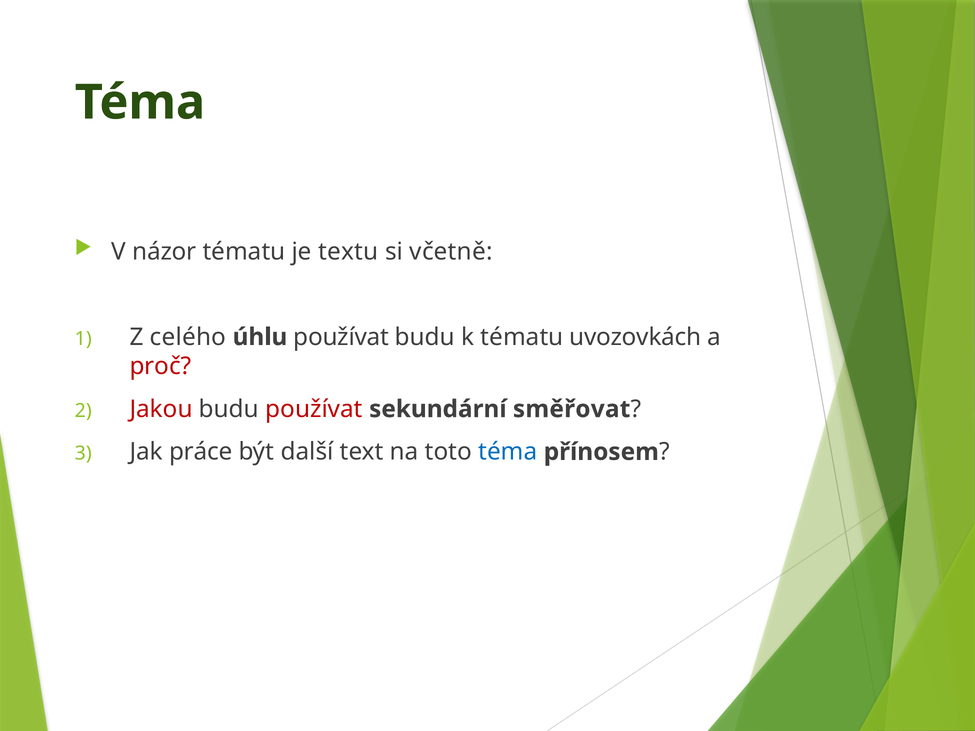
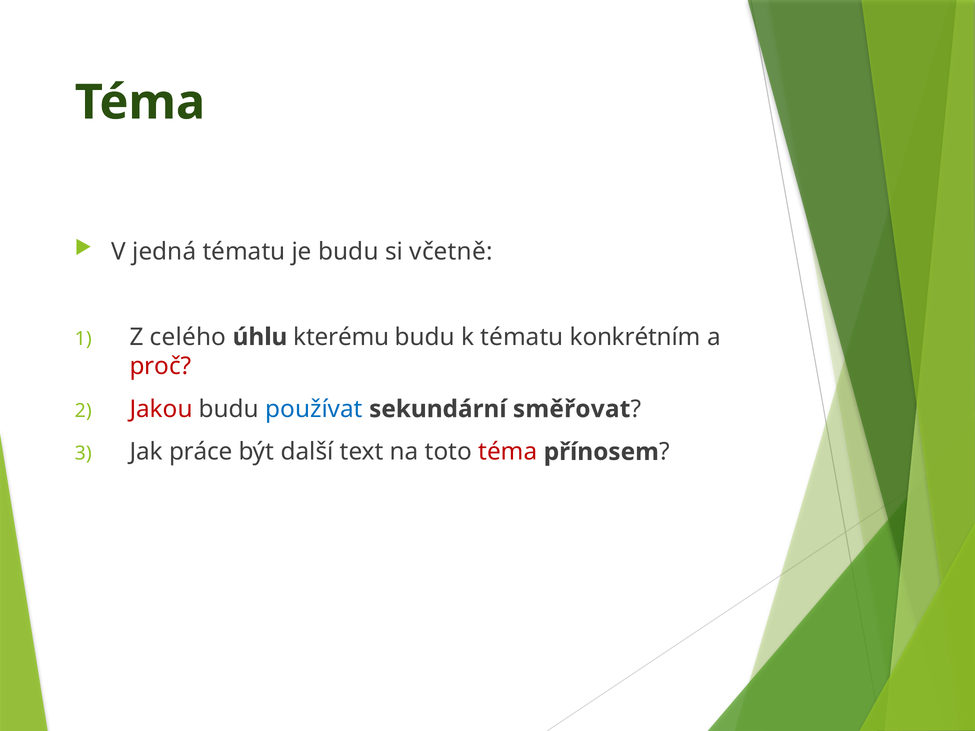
názor: názor -> jedná (164, 252)
je textu: textu -> budu (348, 252)
úhlu používat: používat -> kterému (341, 337)
uvozovkách: uvozovkách -> konkrétním (635, 337)
používat colour: red -> blue (314, 409)
téma colour: blue -> red (508, 452)
